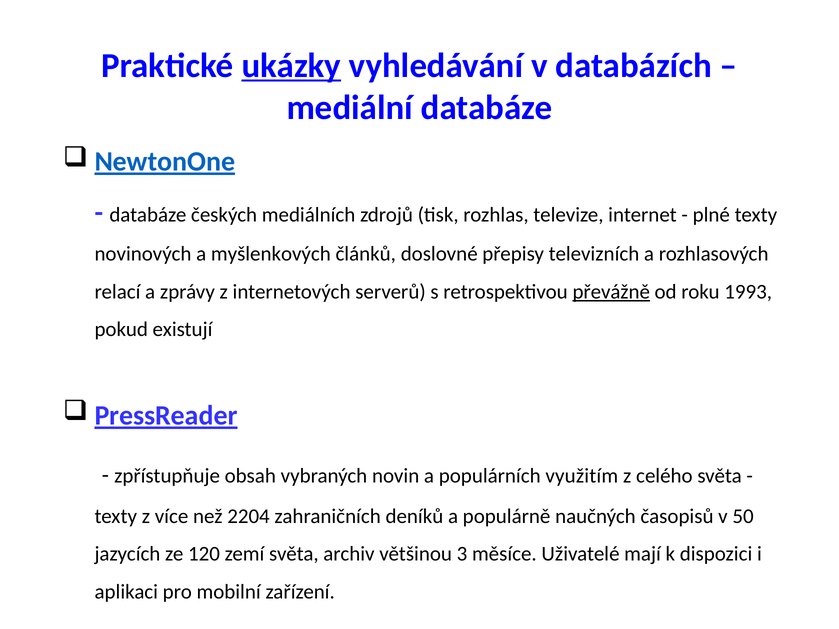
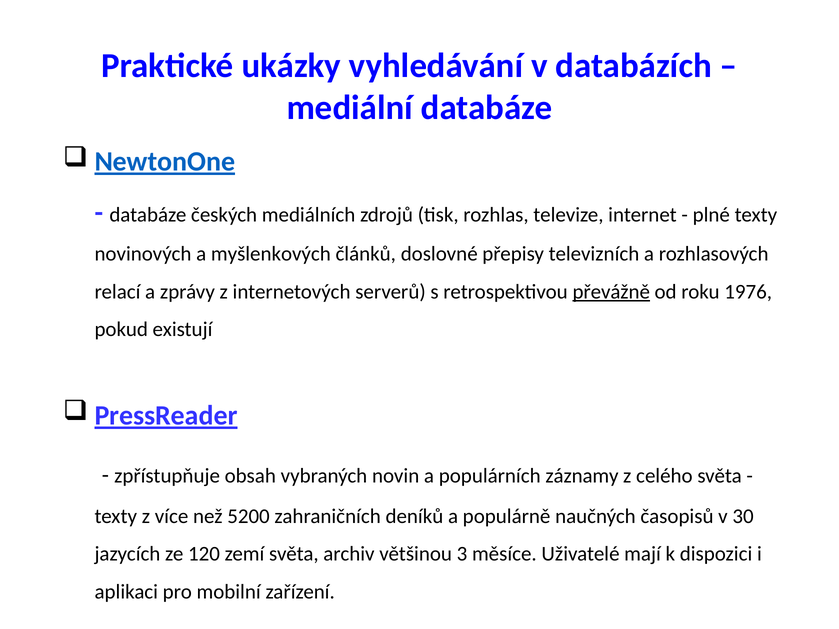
ukázky underline: present -> none (291, 66)
1993: 1993 -> 1976 (748, 292)
využitím: využitím -> záznamy (582, 476)
2204: 2204 -> 5200 (249, 516)
50: 50 -> 30 (743, 516)
